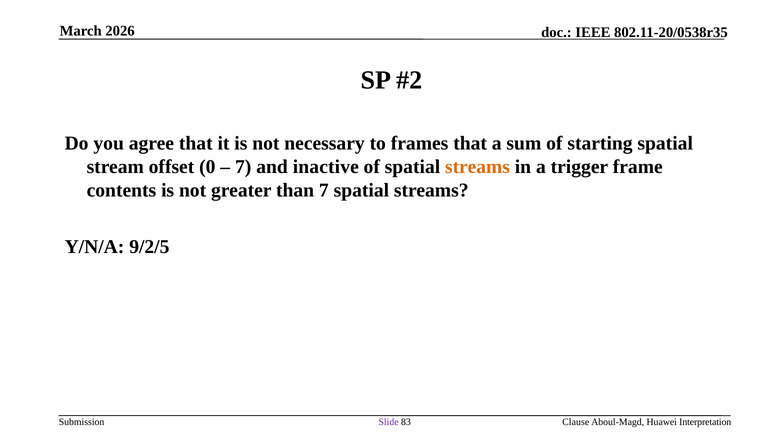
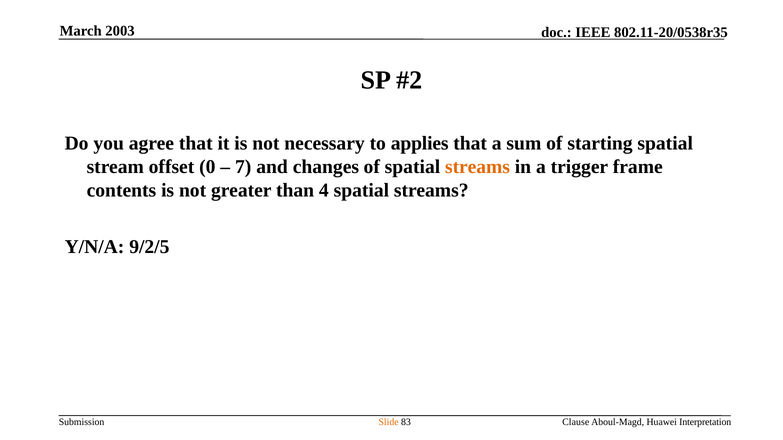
2026: 2026 -> 2003 (120, 31)
frames: frames -> applies (420, 143)
inactive: inactive -> changes (326, 167)
than 7: 7 -> 4 (324, 190)
Slide colour: purple -> orange (389, 422)
